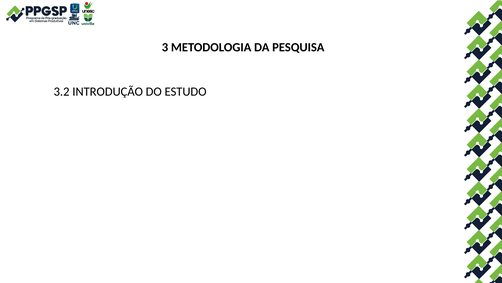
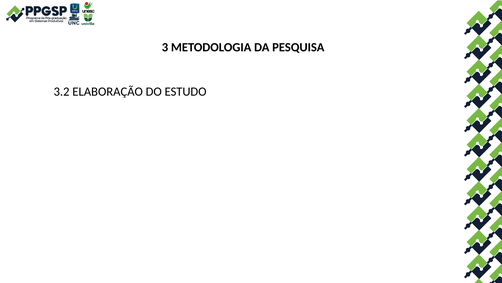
INTRODUÇÃO: INTRODUÇÃO -> ELABORAÇÃO (108, 92)
